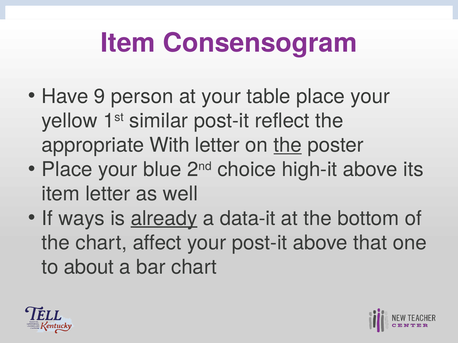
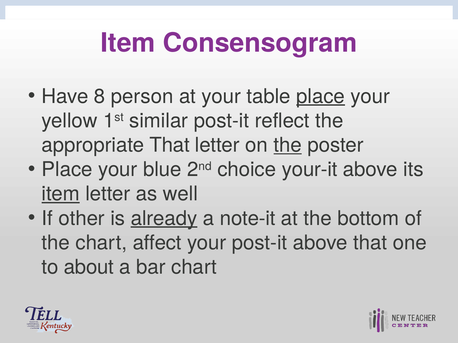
9: 9 -> 8 (100, 96)
place underline: none -> present (321, 96)
appropriate With: With -> That (170, 145)
high-it: high-it -> your-it (310, 170)
item underline: none -> present (61, 194)
ways: ways -> other (82, 219)
data-it: data-it -> note-it (248, 219)
